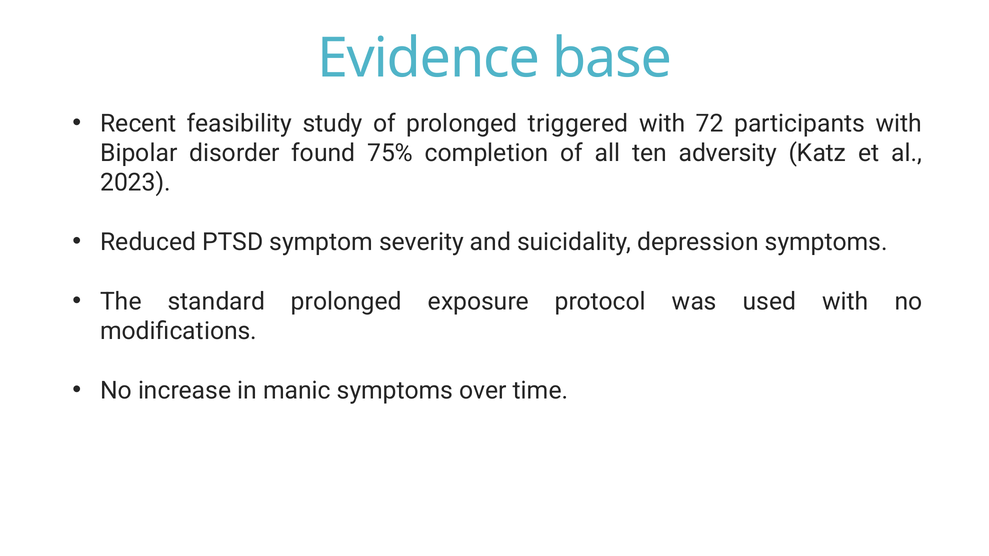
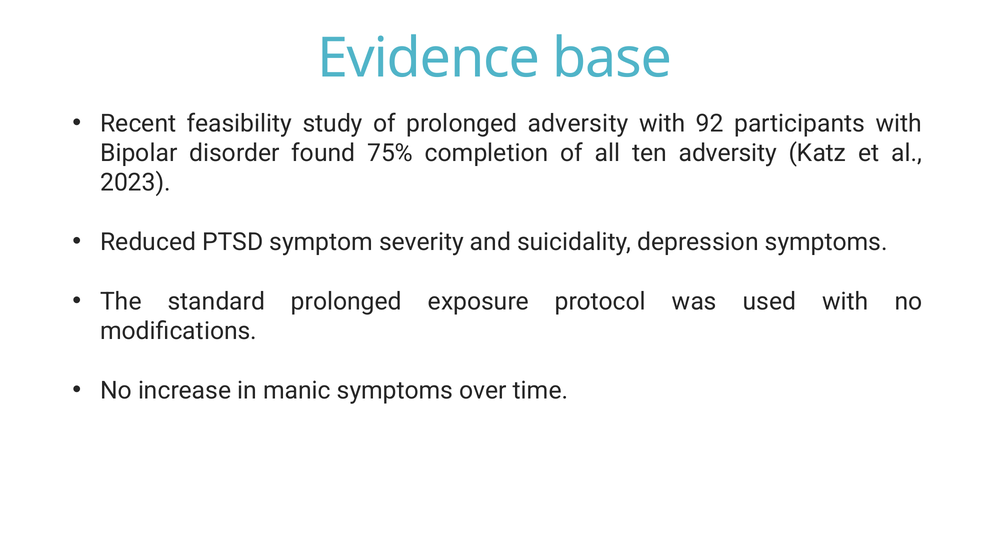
prolonged triggered: triggered -> adversity (578, 124)
72: 72 -> 92 (710, 124)
